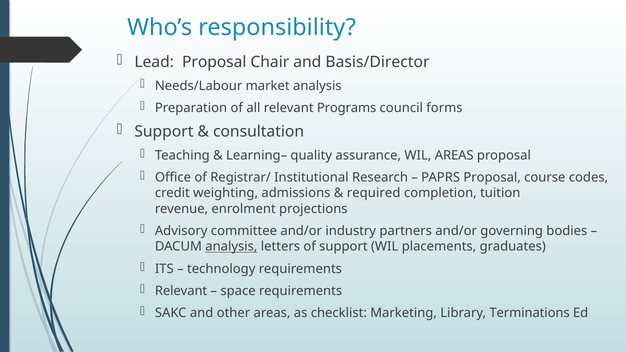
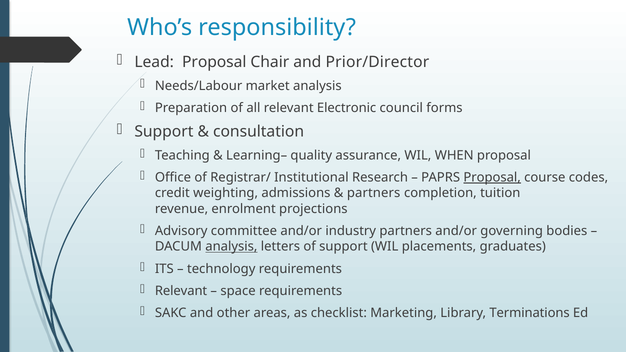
Basis/Director: Basis/Director -> Prior/Director (377, 62)
Programs: Programs -> Electronic (347, 108)
WIL AREAS: AREAS -> WHEN (454, 155)
Proposal underline: none -> present (492, 178)
required: required -> partners (374, 193)
